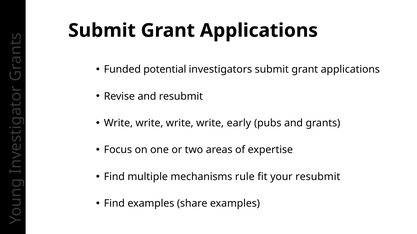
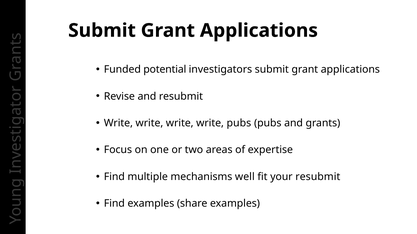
write early: early -> pubs (239, 123)
rule: rule -> well (245, 177)
